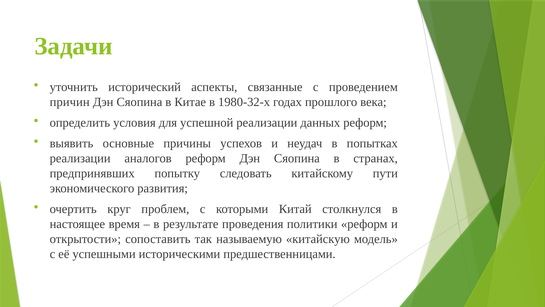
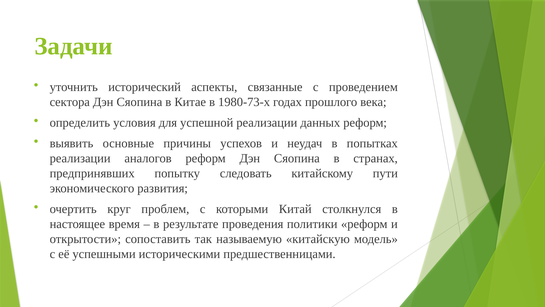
причин: причин -> сектора (70, 102)
1980-32-х: 1980-32-х -> 1980-73-х (244, 102)
